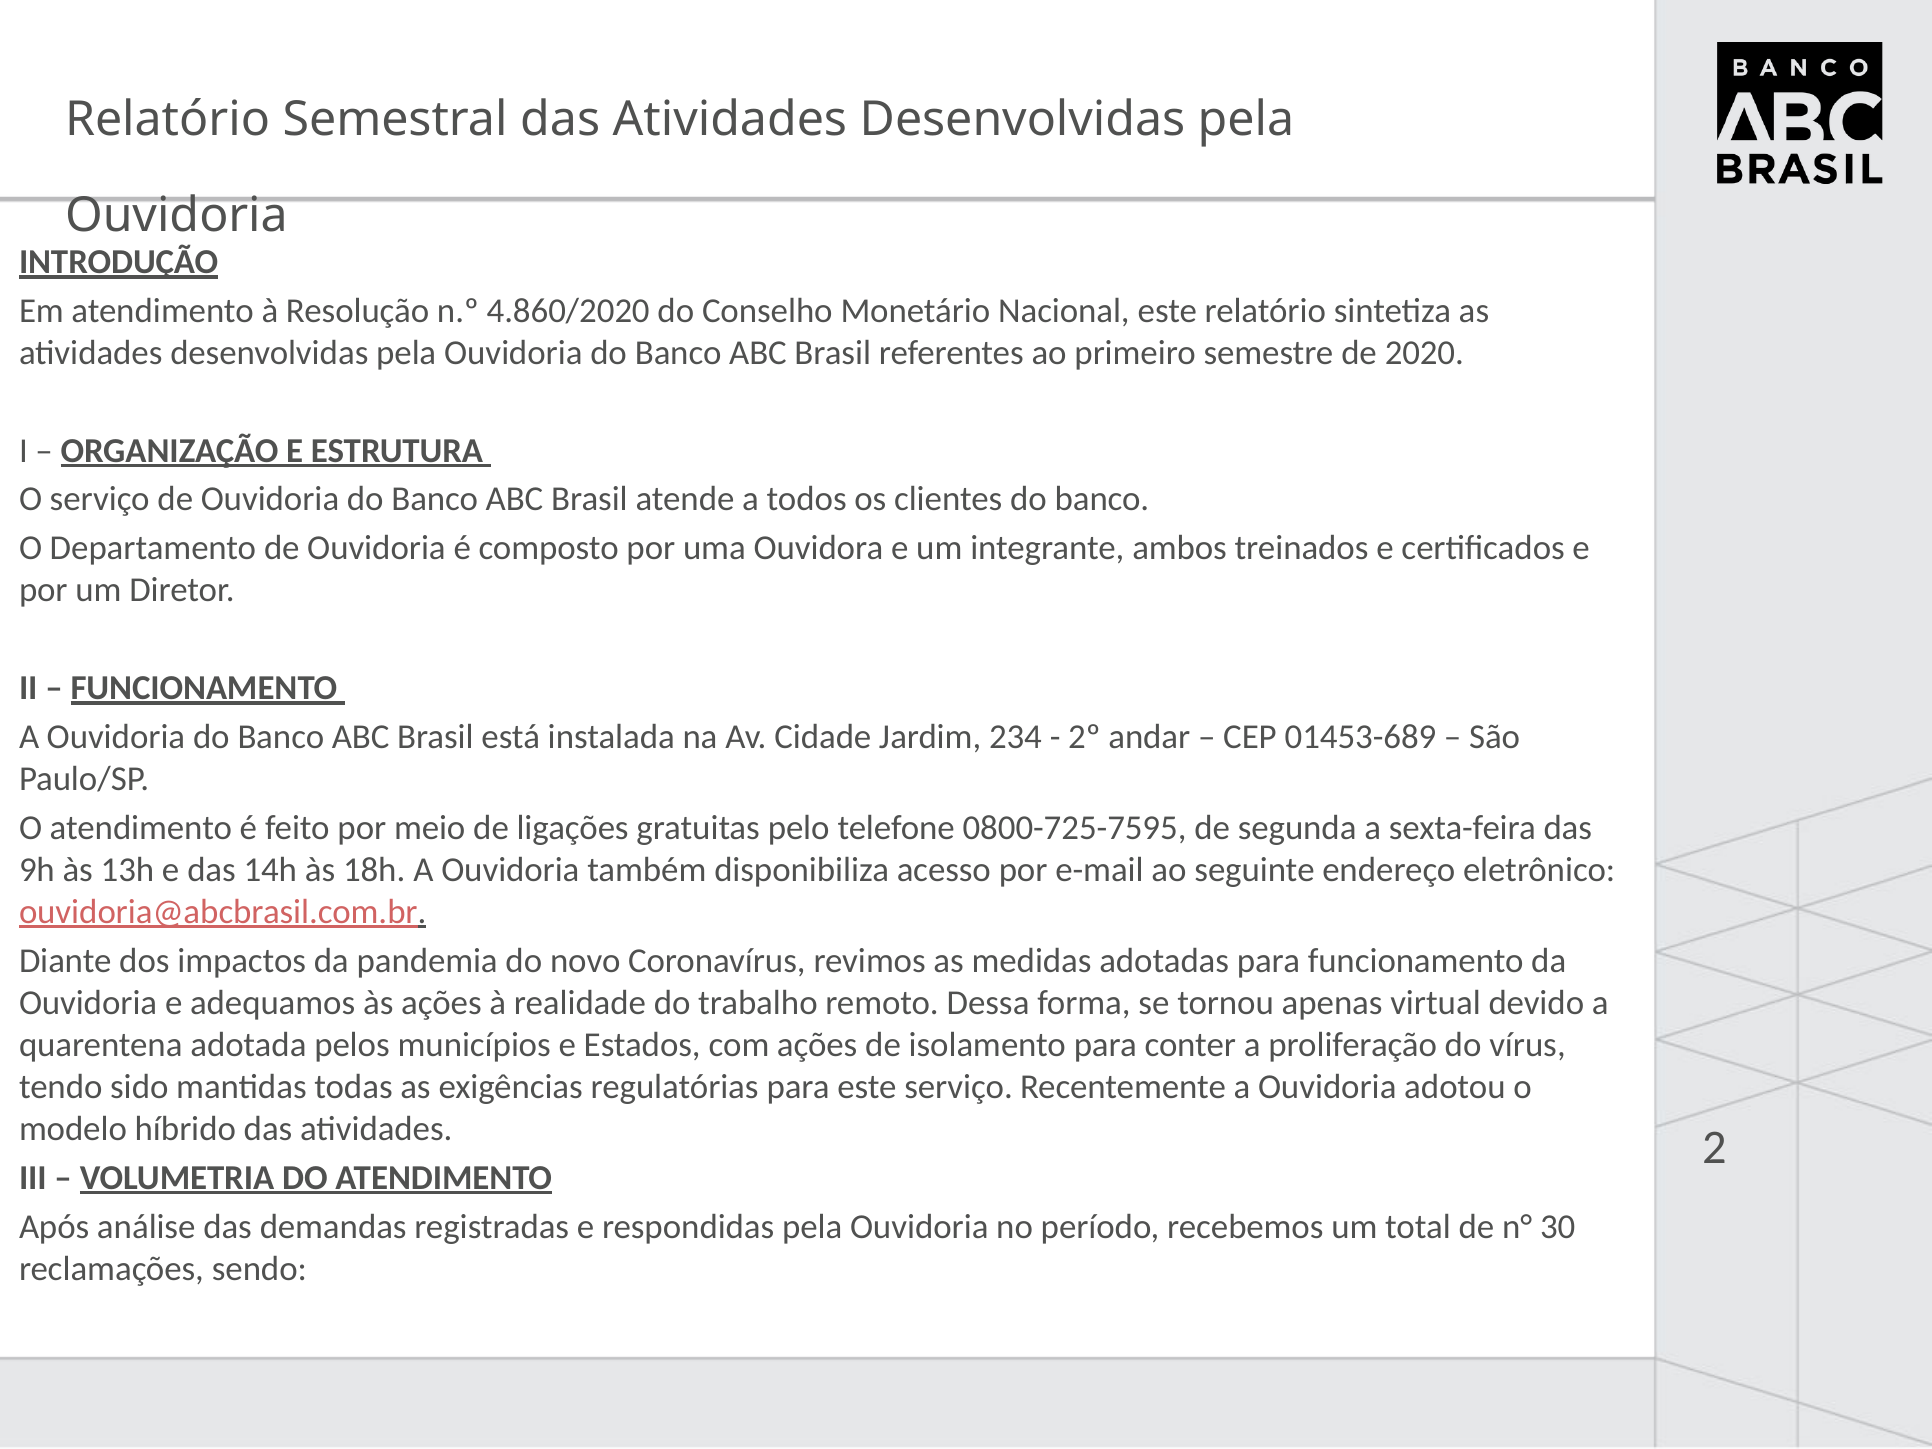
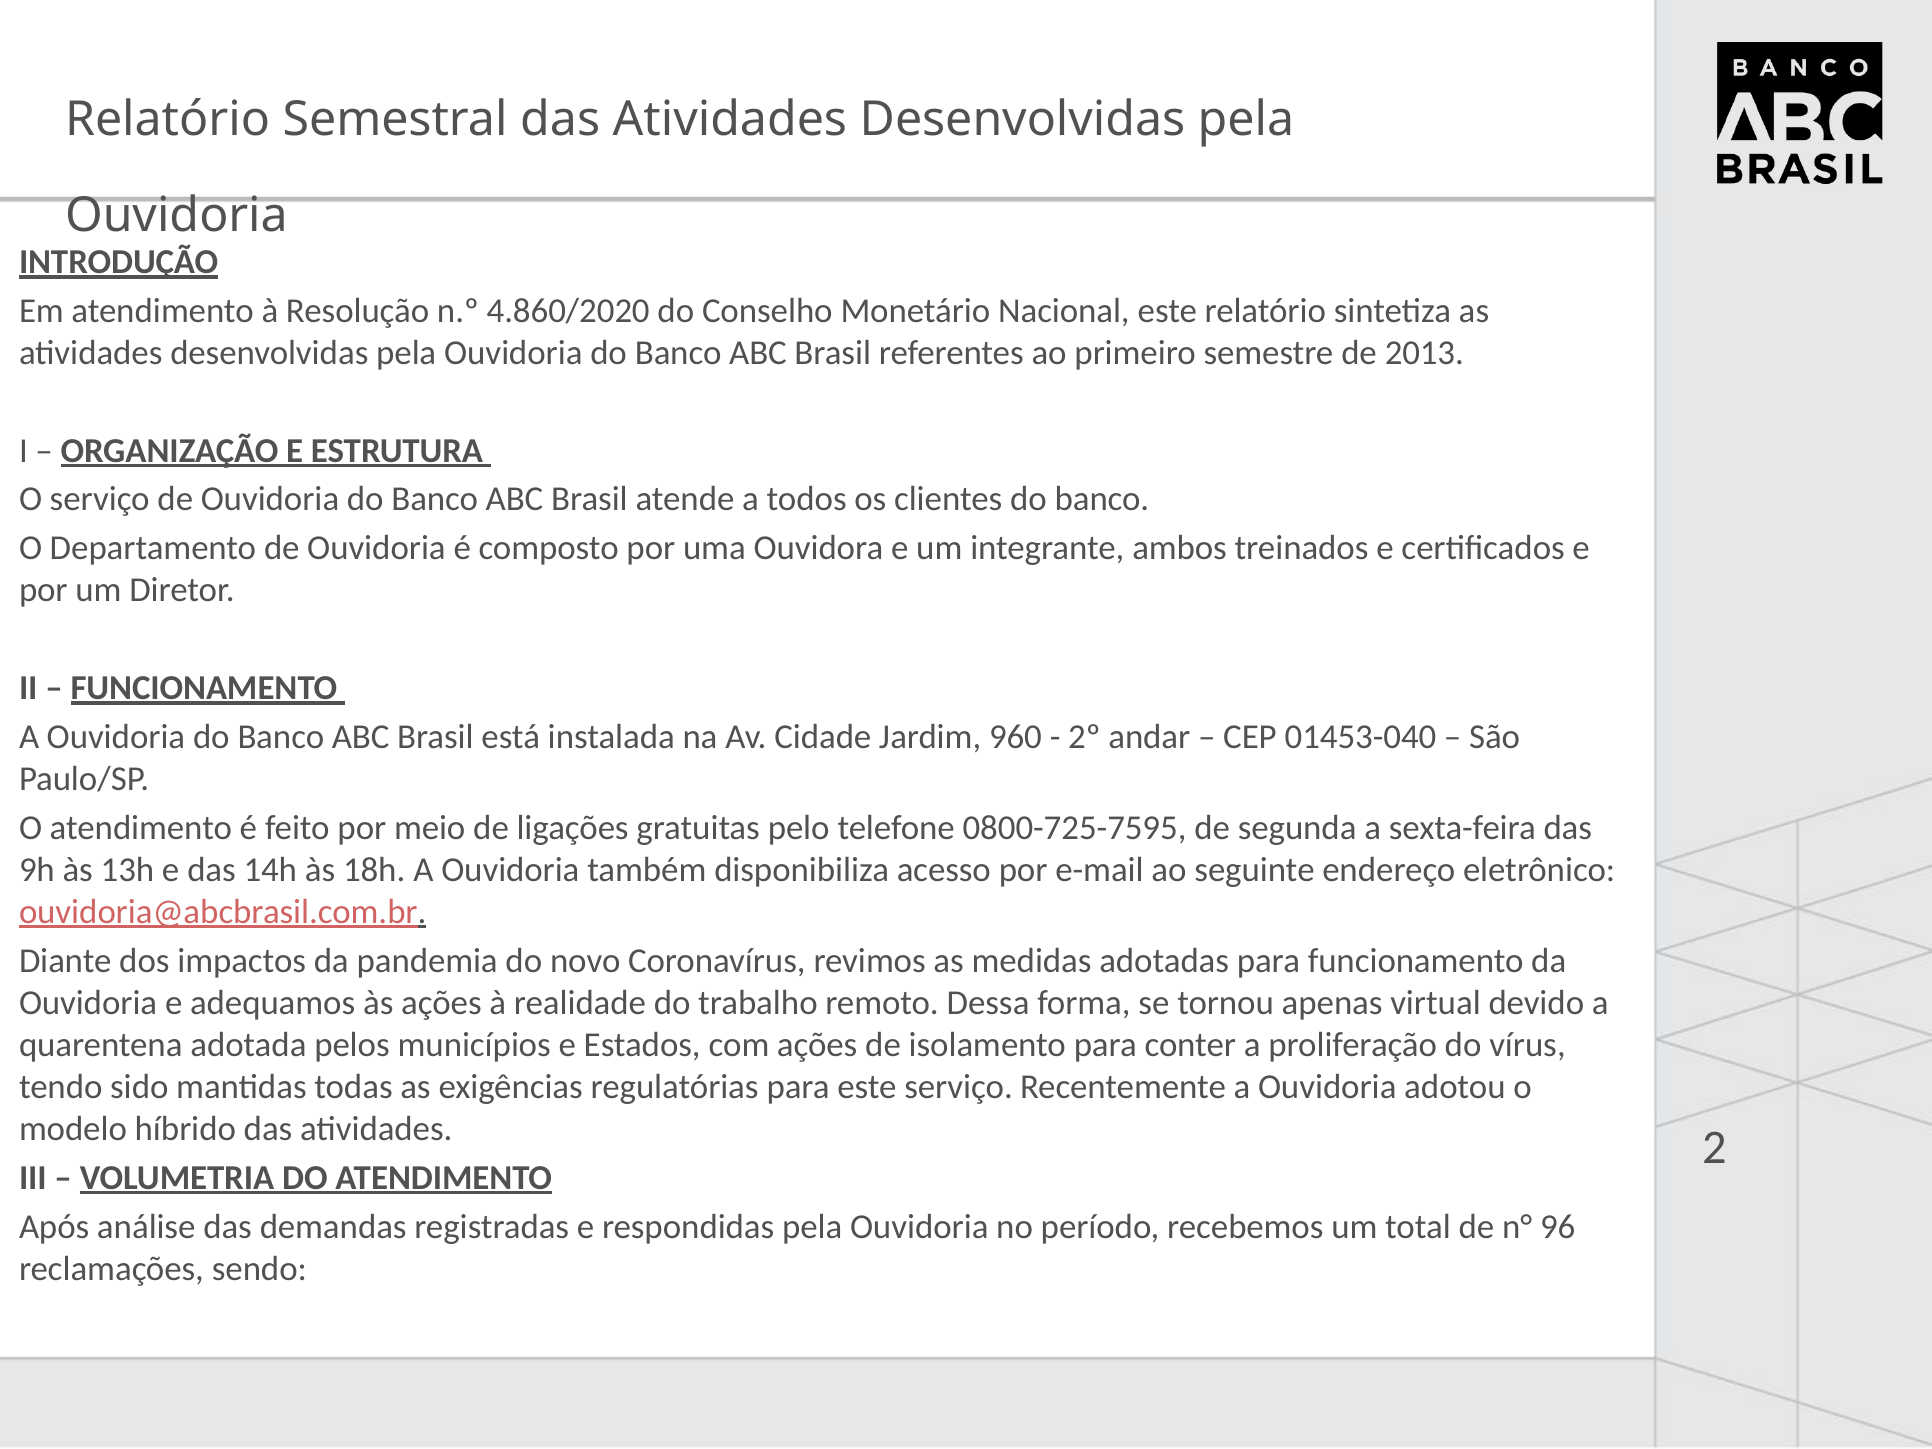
2020: 2020 -> 2013 (1424, 353)
234: 234 -> 960 (1015, 737)
01453-689: 01453-689 -> 01453-040 (1361, 737)
30: 30 -> 96 (1558, 1227)
